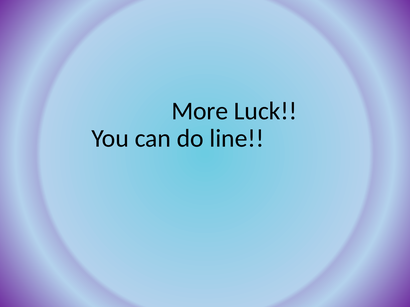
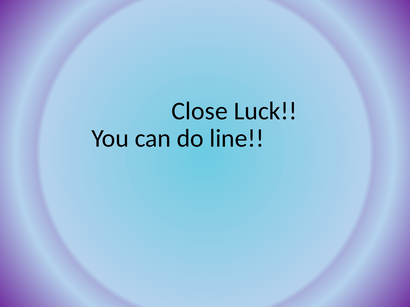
More: More -> Close (200, 111)
